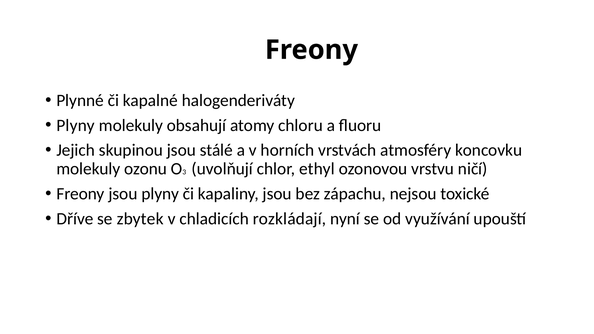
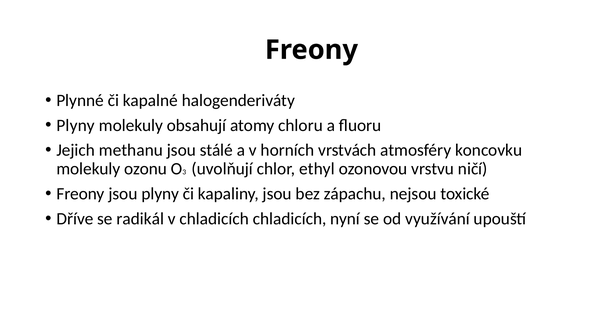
skupinou: skupinou -> methanu (131, 150)
zbytek: zbytek -> radikál (140, 219)
chladicích rozkládají: rozkládají -> chladicích (290, 219)
